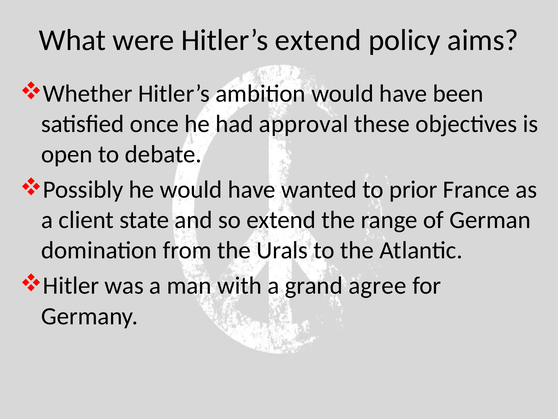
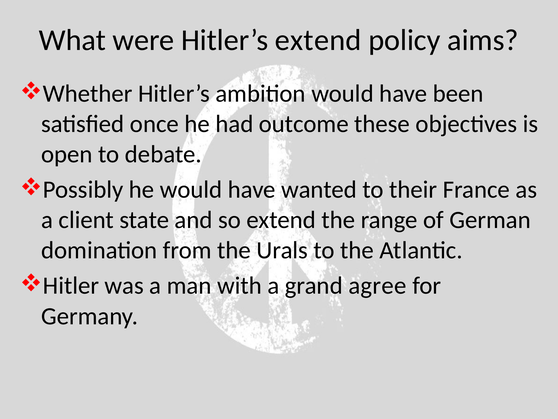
approval: approval -> outcome (304, 124)
prior: prior -> their (413, 190)
